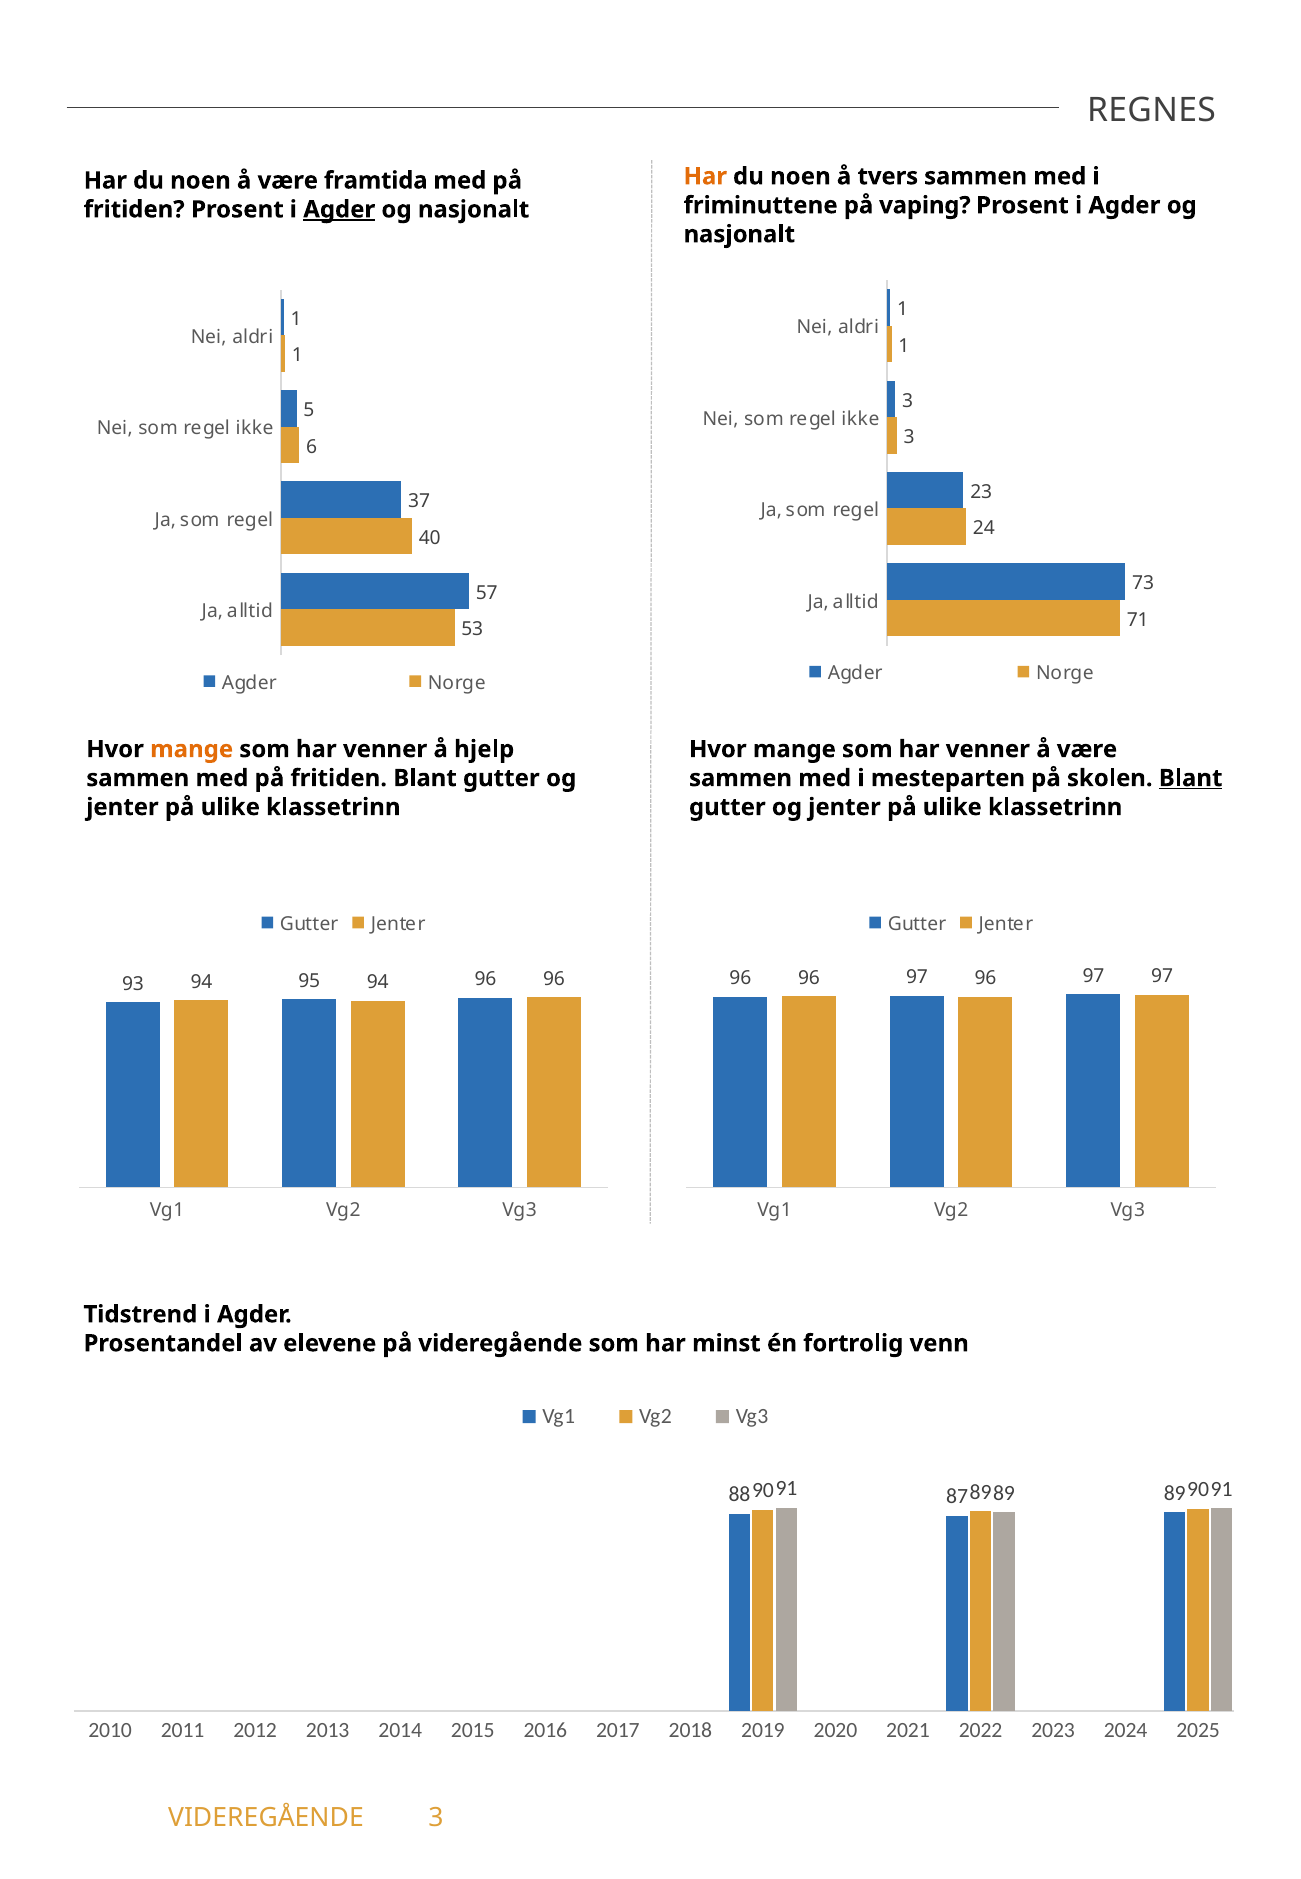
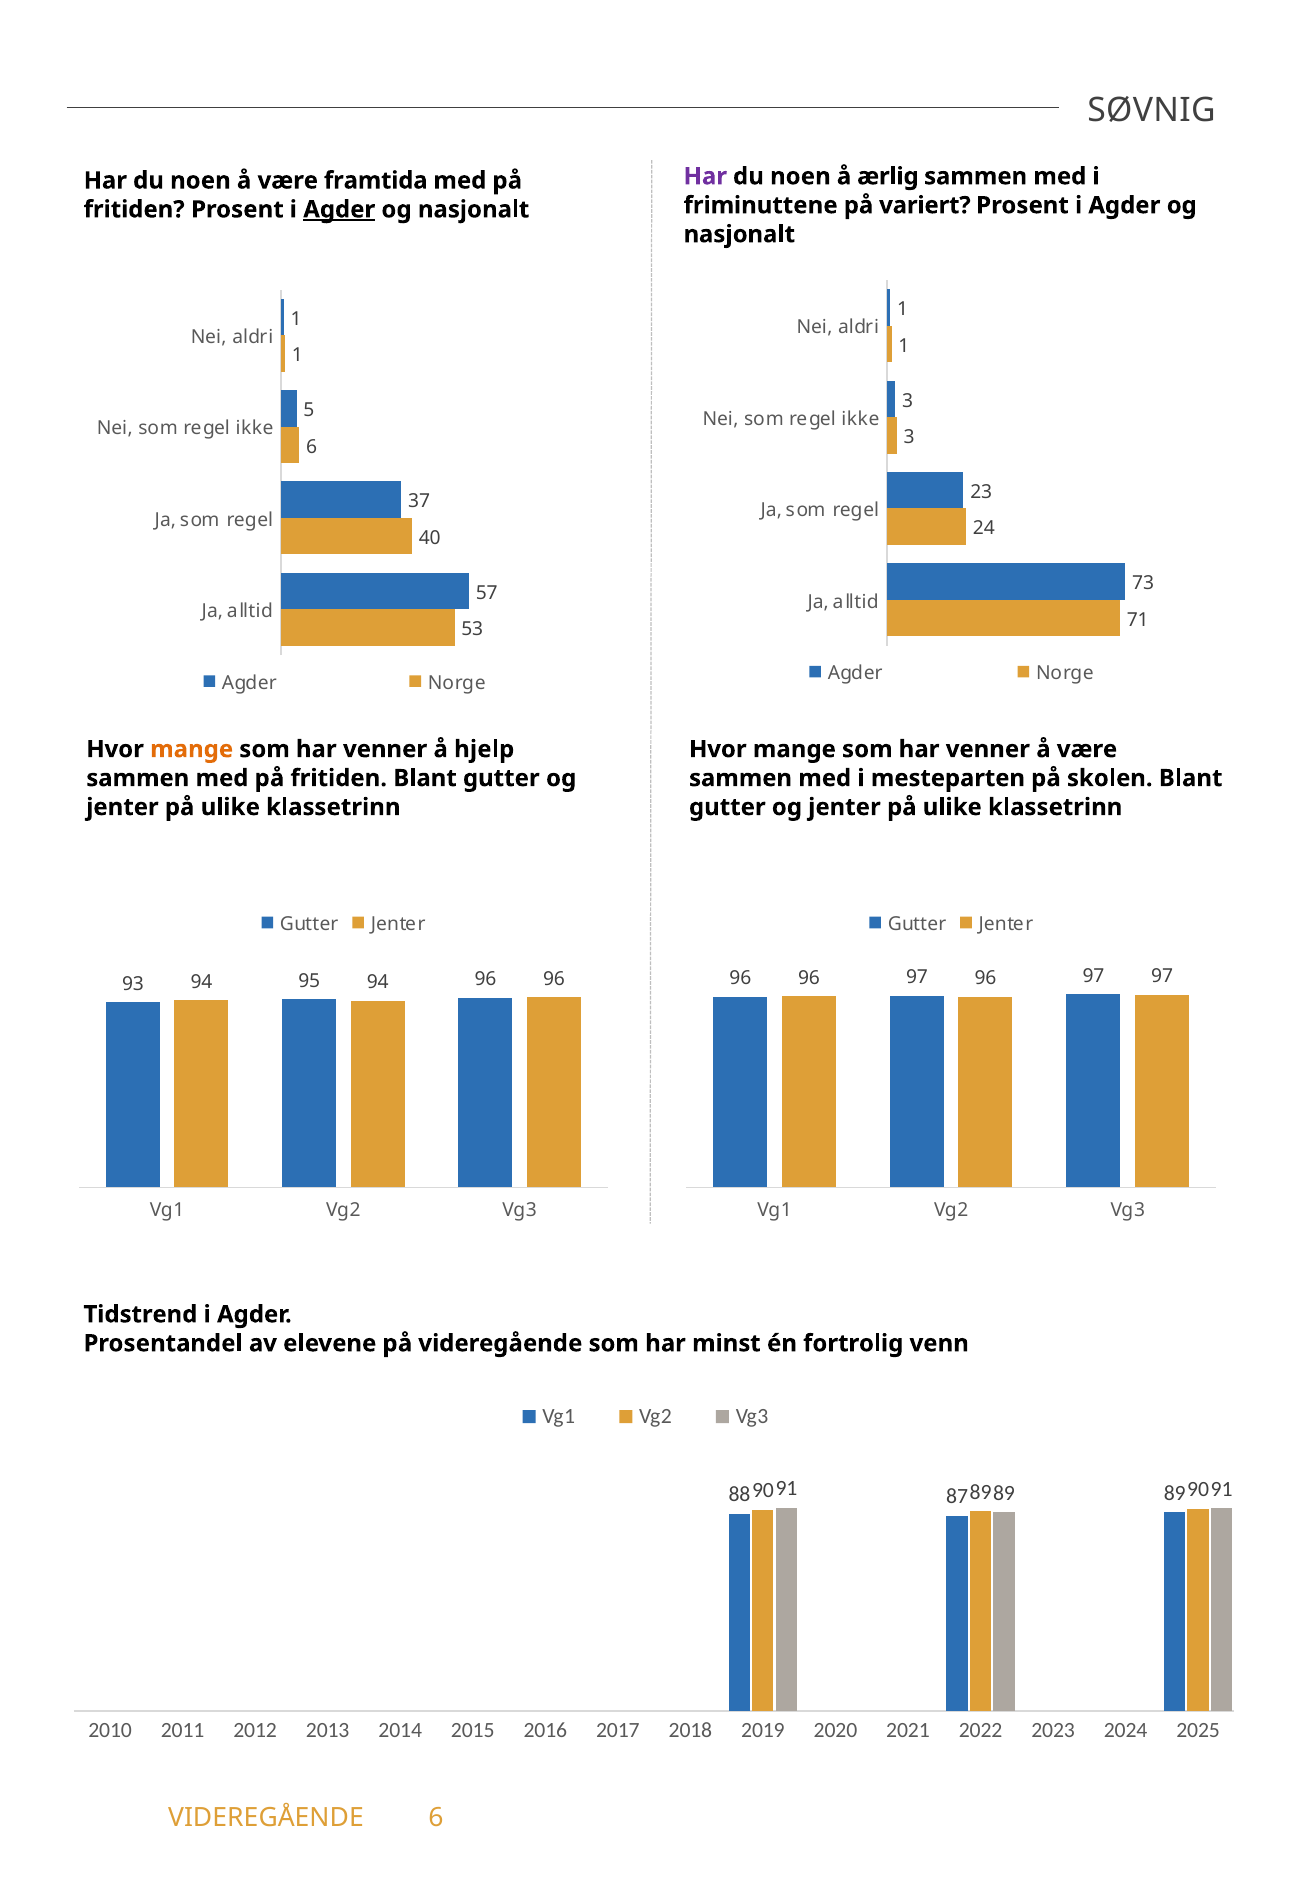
REGNES: REGNES -> SØVNIG (1152, 110)
Har colour: orange -> purple (705, 176)
tvers: tvers -> ærlig (888, 176)
vaping: vaping -> variert (925, 205)
Blant underline: present -> none (1191, 778)
VIDEREGÅENDE 3: 3 -> 6 (436, 1818)
